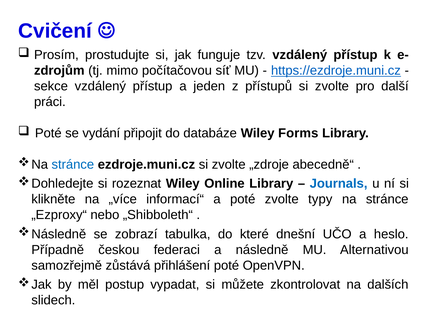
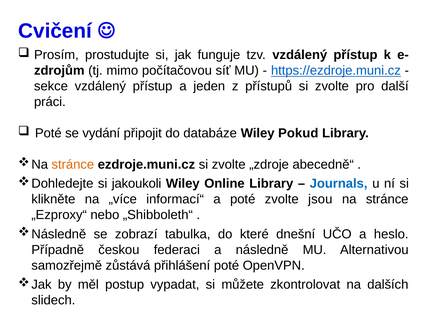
Forms: Forms -> Pokud (298, 133)
stránce colour: blue -> orange (73, 164)
rozeznat: rozeznat -> jakoukoli (137, 183)
typy: typy -> jsou (320, 199)
